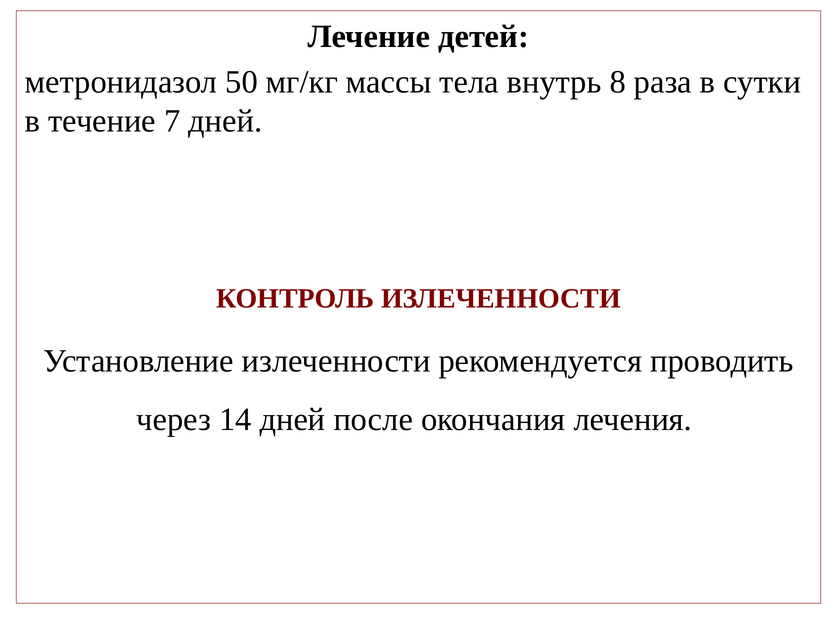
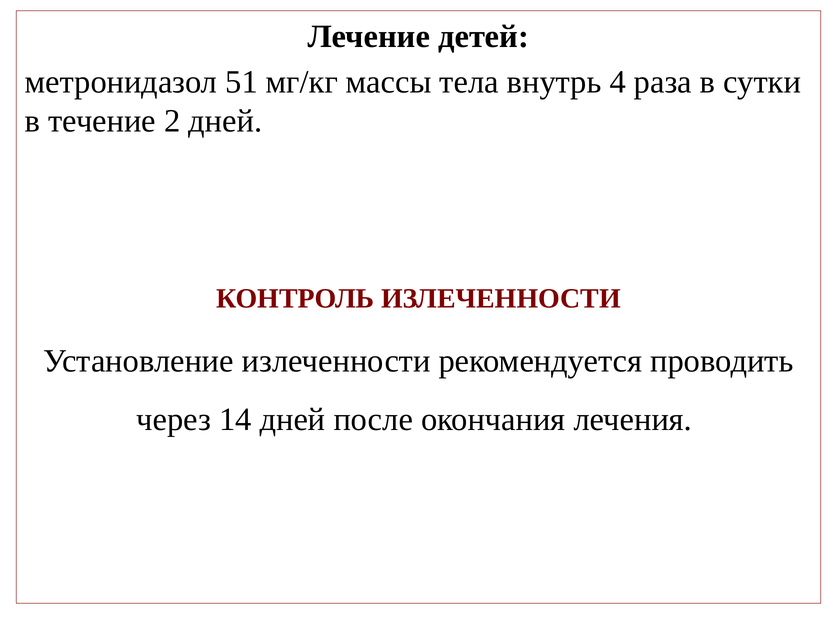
50: 50 -> 51 (242, 82)
8: 8 -> 4 (618, 82)
7: 7 -> 2 (172, 121)
